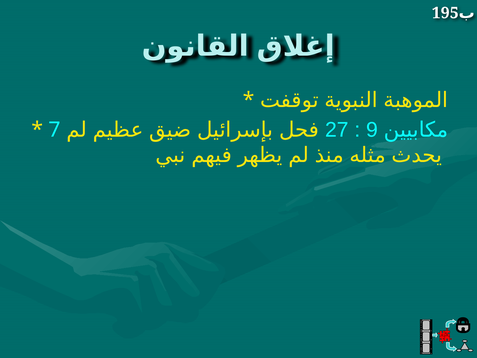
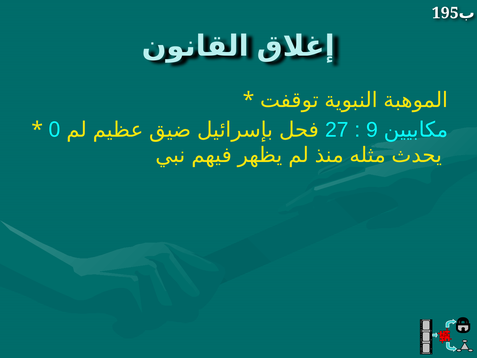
7: 7 -> 0 (55, 130)
